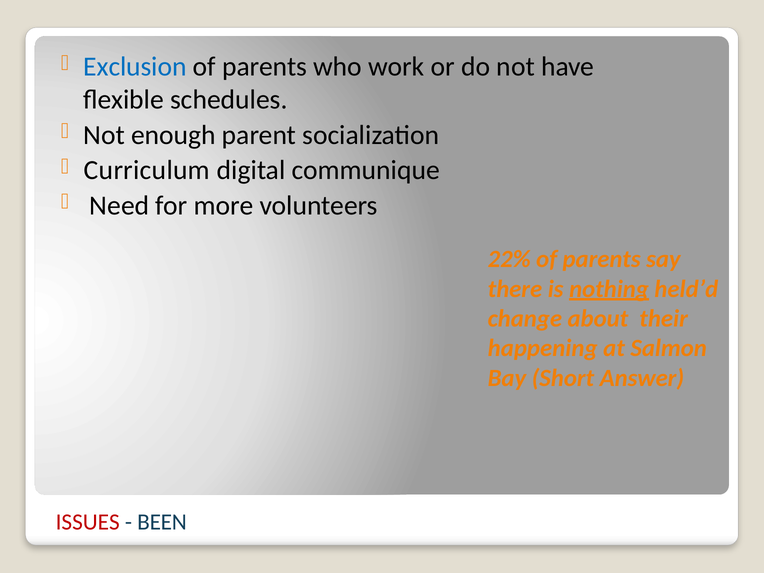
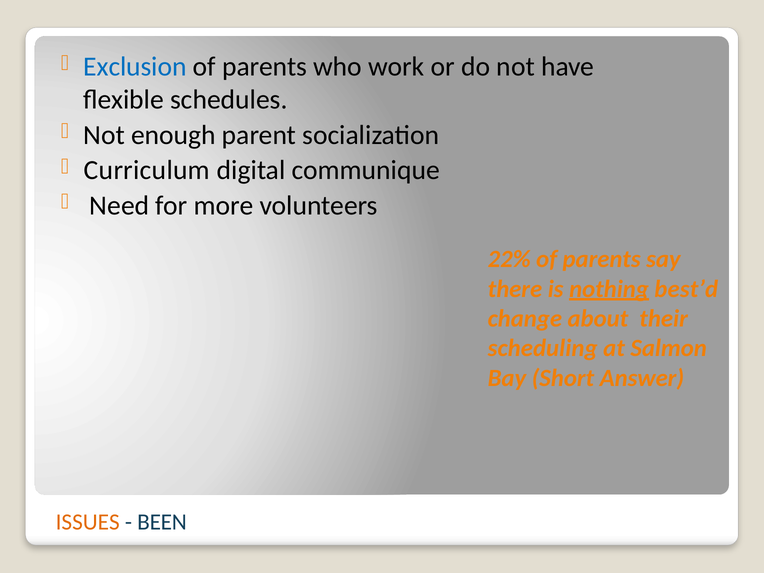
held’d: held’d -> best’d (686, 289)
happening: happening -> scheduling (543, 348)
ISSUES colour: red -> orange (88, 522)
